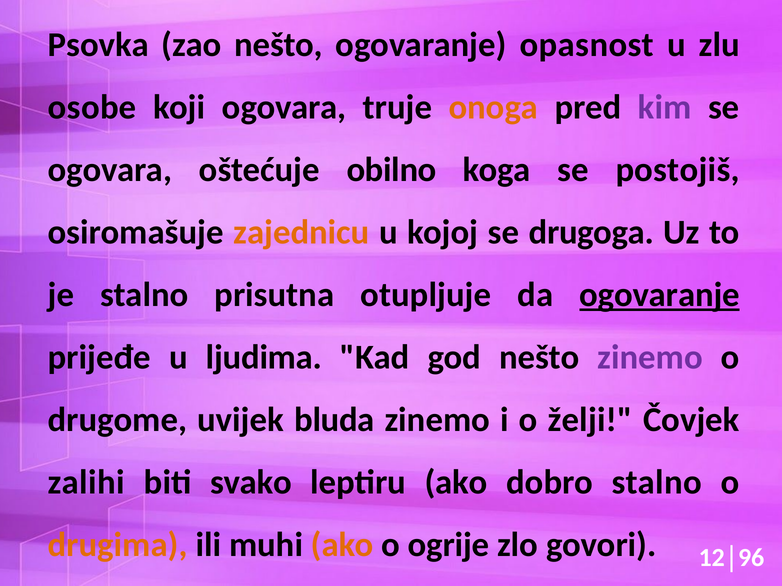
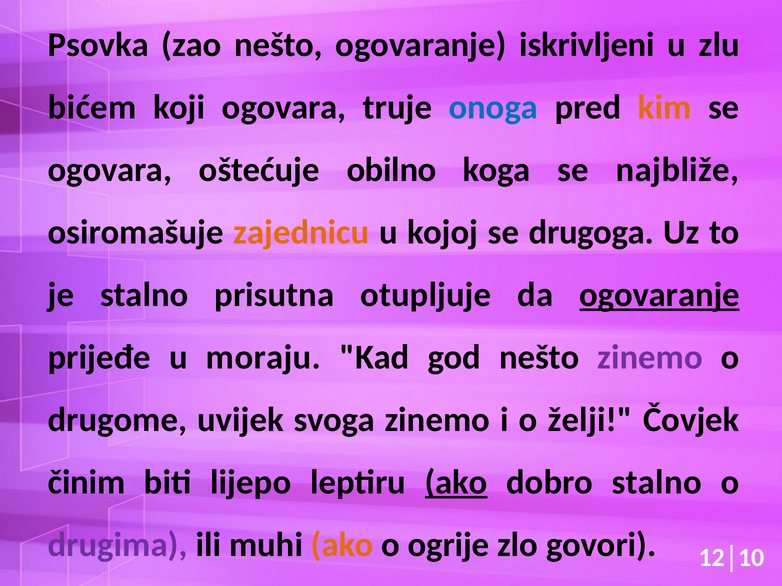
opasnost: opasnost -> iskrivljeni (587, 45)
osobe: osobe -> bićem (92, 107)
onoga colour: orange -> blue (493, 107)
kim colour: purple -> orange (665, 107)
postojiš: postojiš -> najbliže (678, 170)
ljudima: ljudima -> moraju (264, 358)
bluda: bluda -> svoga (334, 420)
zalihi: zalihi -> činim (87, 483)
svako: svako -> lijepo (251, 483)
ako underline: none -> present (456, 483)
drugima colour: orange -> purple (118, 545)
12│96: 12│96 -> 12│10 (732, 558)
